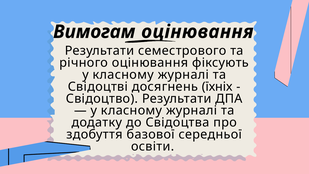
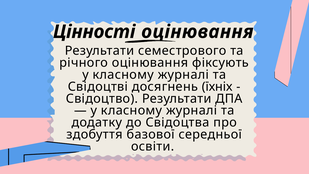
Вимогам: Вимогам -> Цінності (94, 32)
